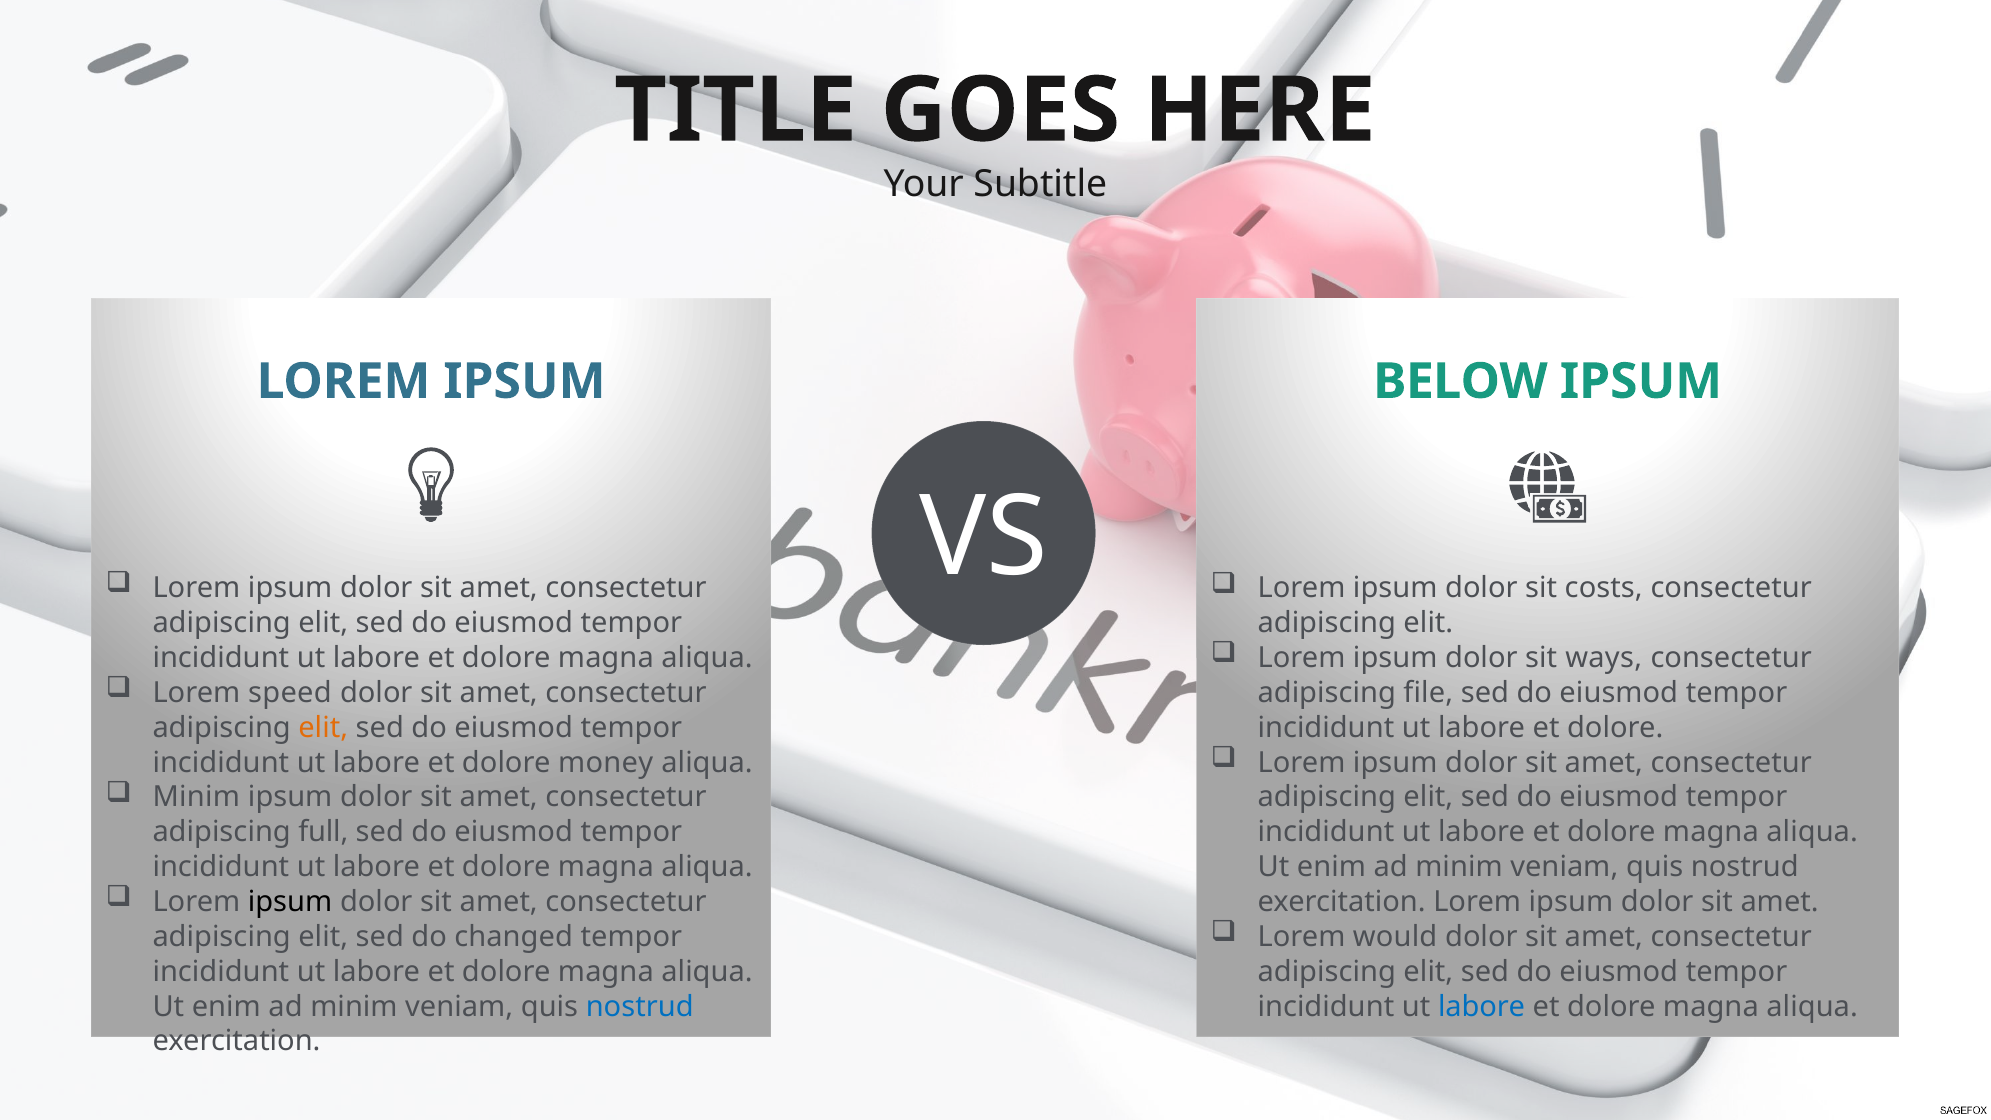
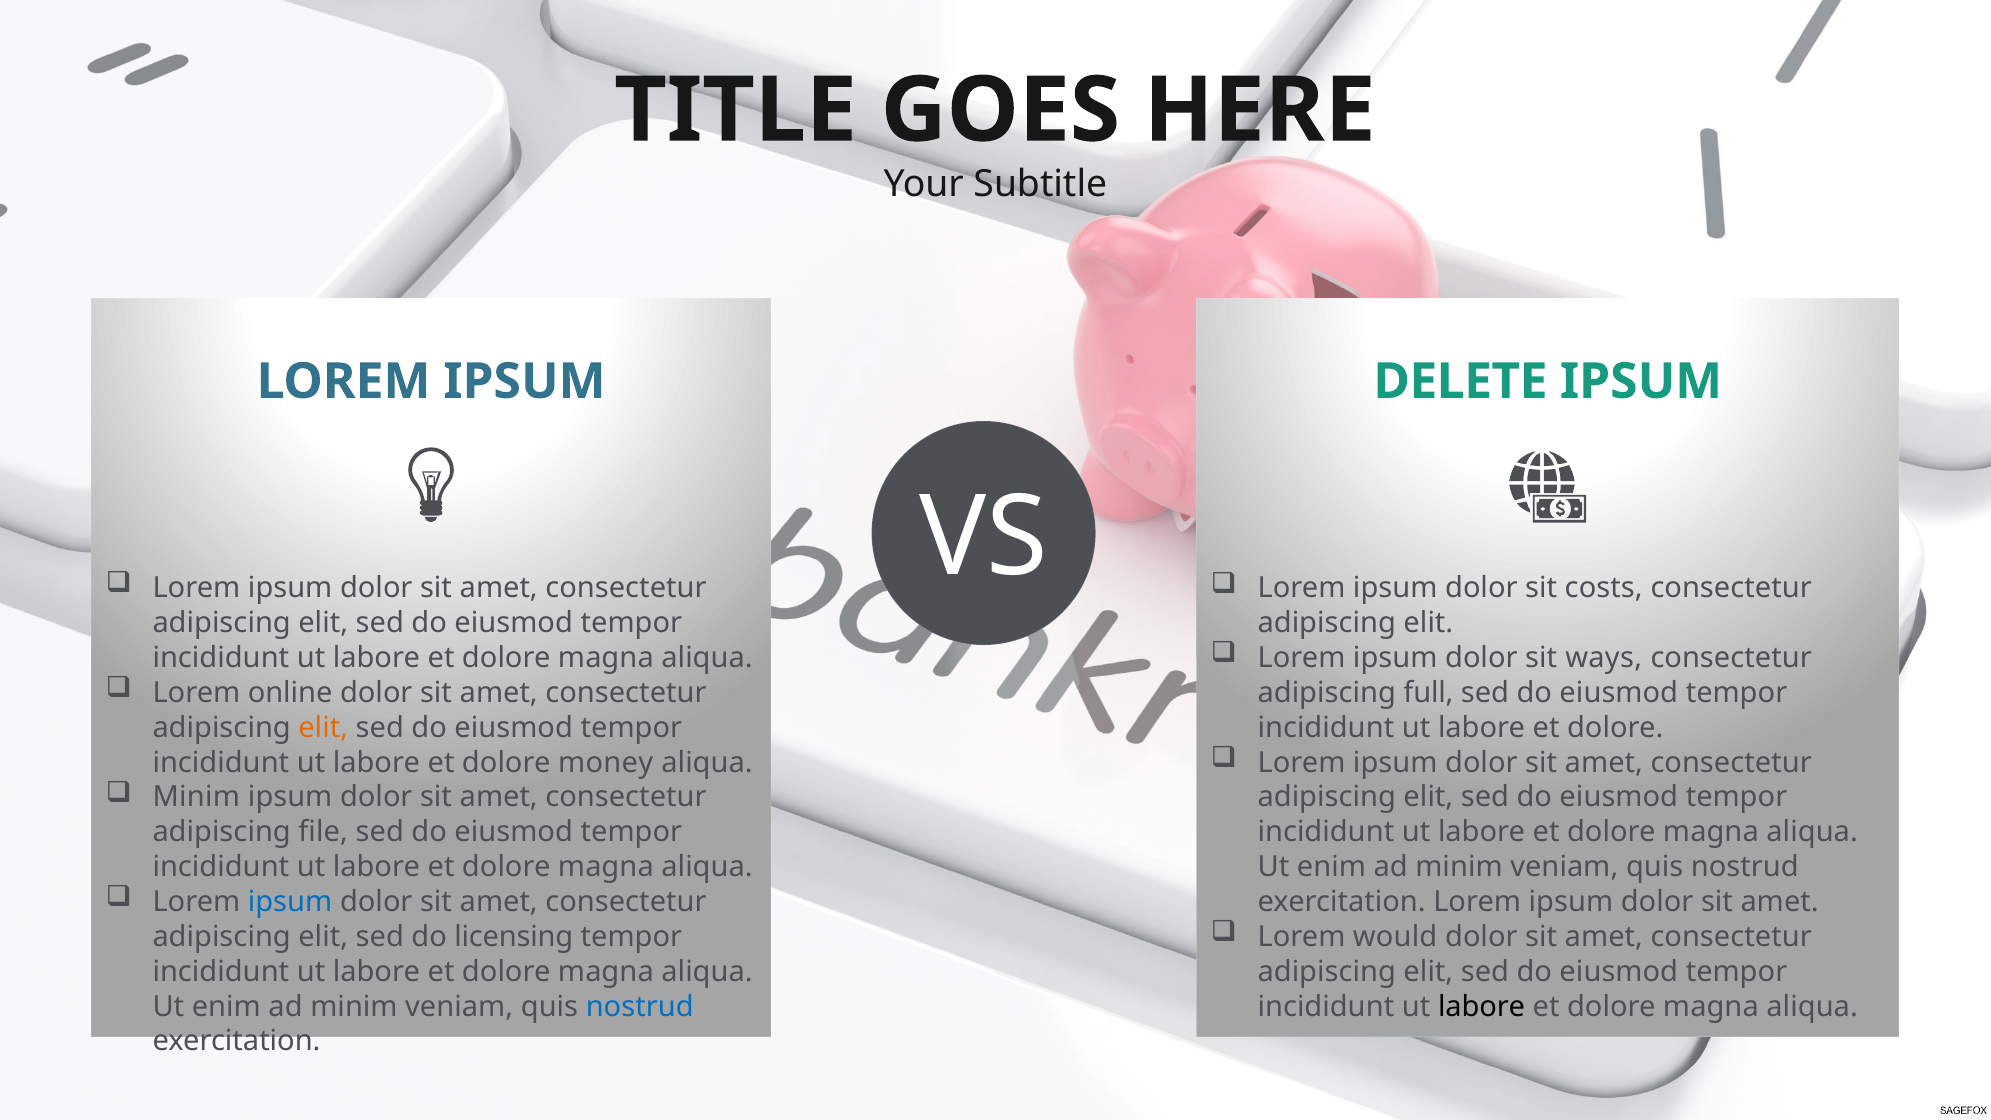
BELOW: BELOW -> DELETE (1460, 381)
speed: speed -> online (290, 693)
file: file -> full (1428, 693)
full: full -> file (323, 832)
ipsum colour: black -> blue (290, 902)
changed: changed -> licensing (514, 937)
labore colour: blue -> black (1482, 1007)
